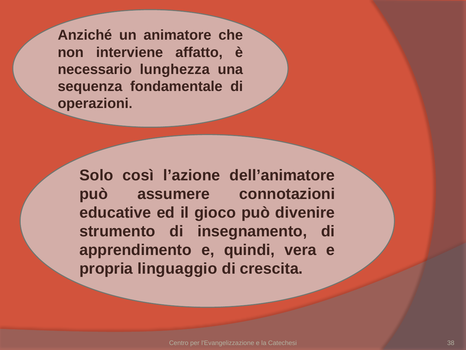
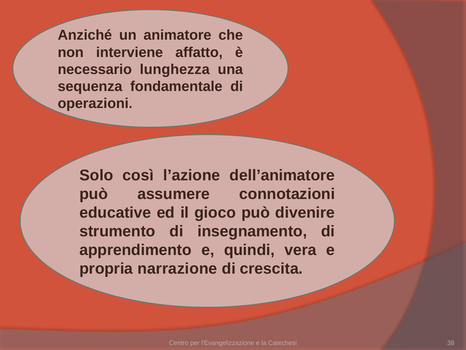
linguaggio: linguaggio -> narrazione (177, 268)
